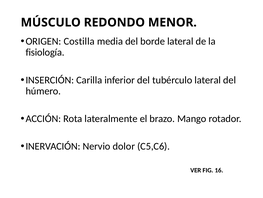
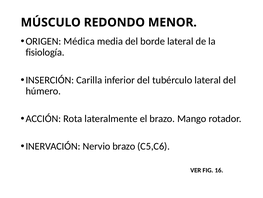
Costilla: Costilla -> Médica (79, 41)
Nervio dolor: dolor -> brazo (124, 146)
